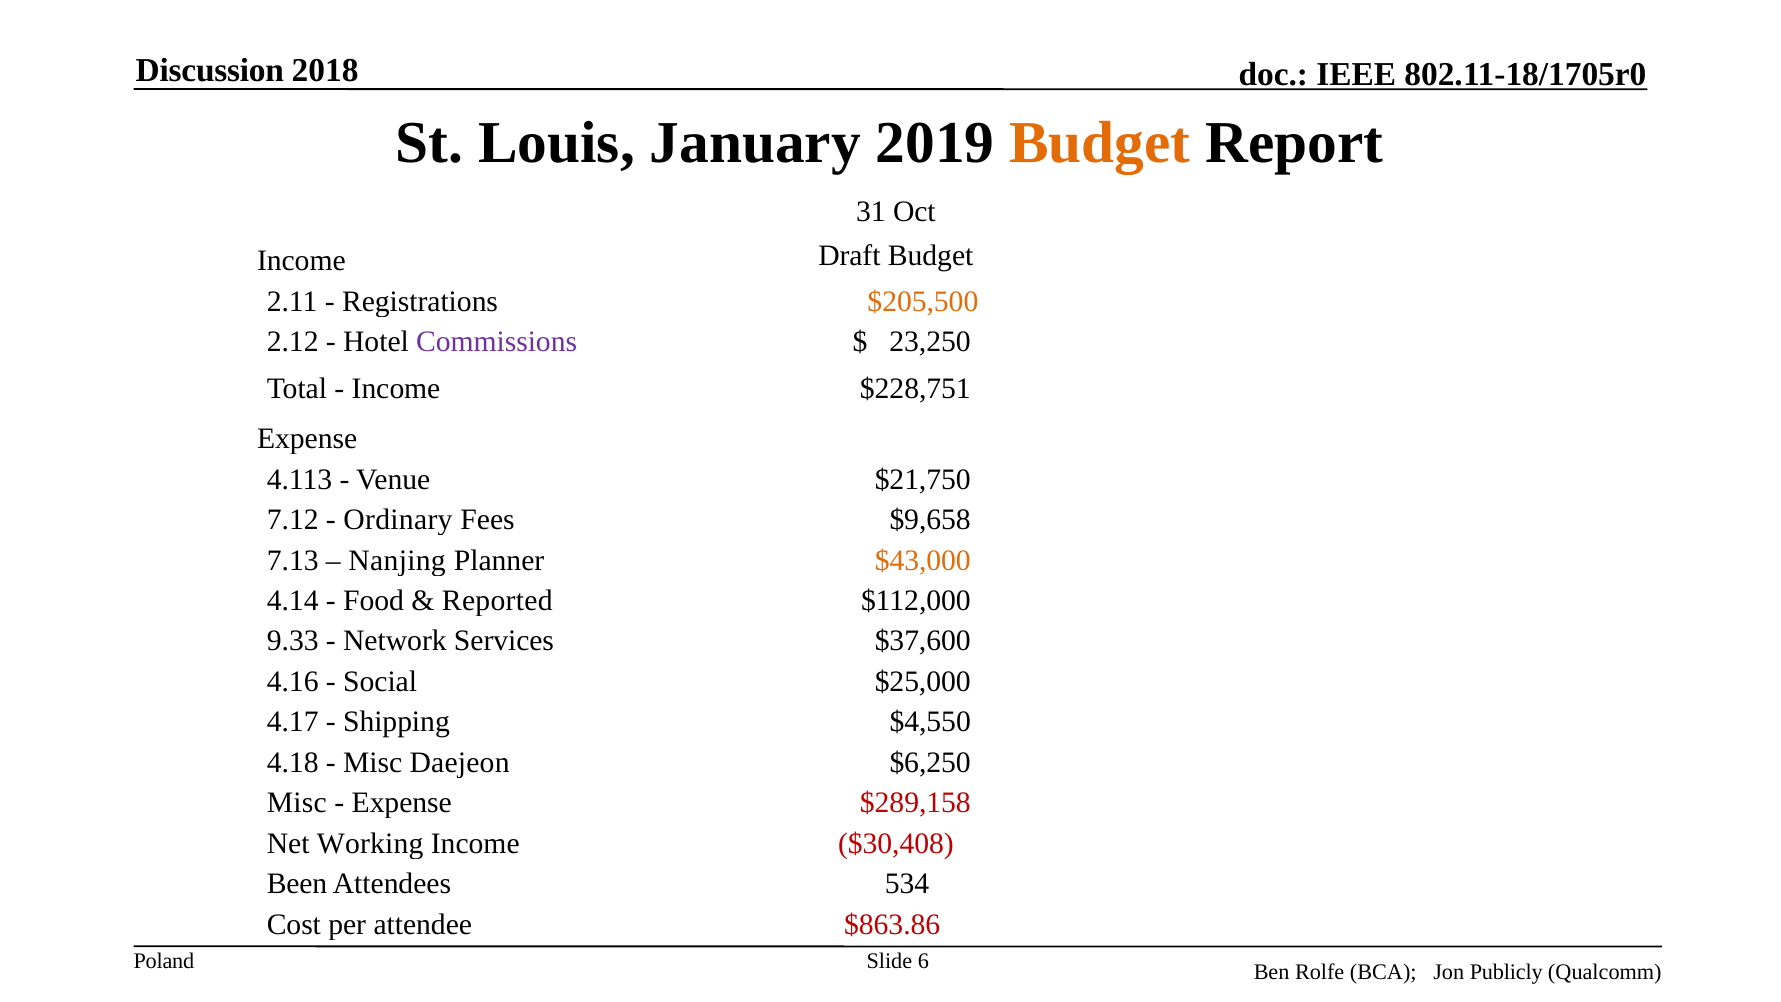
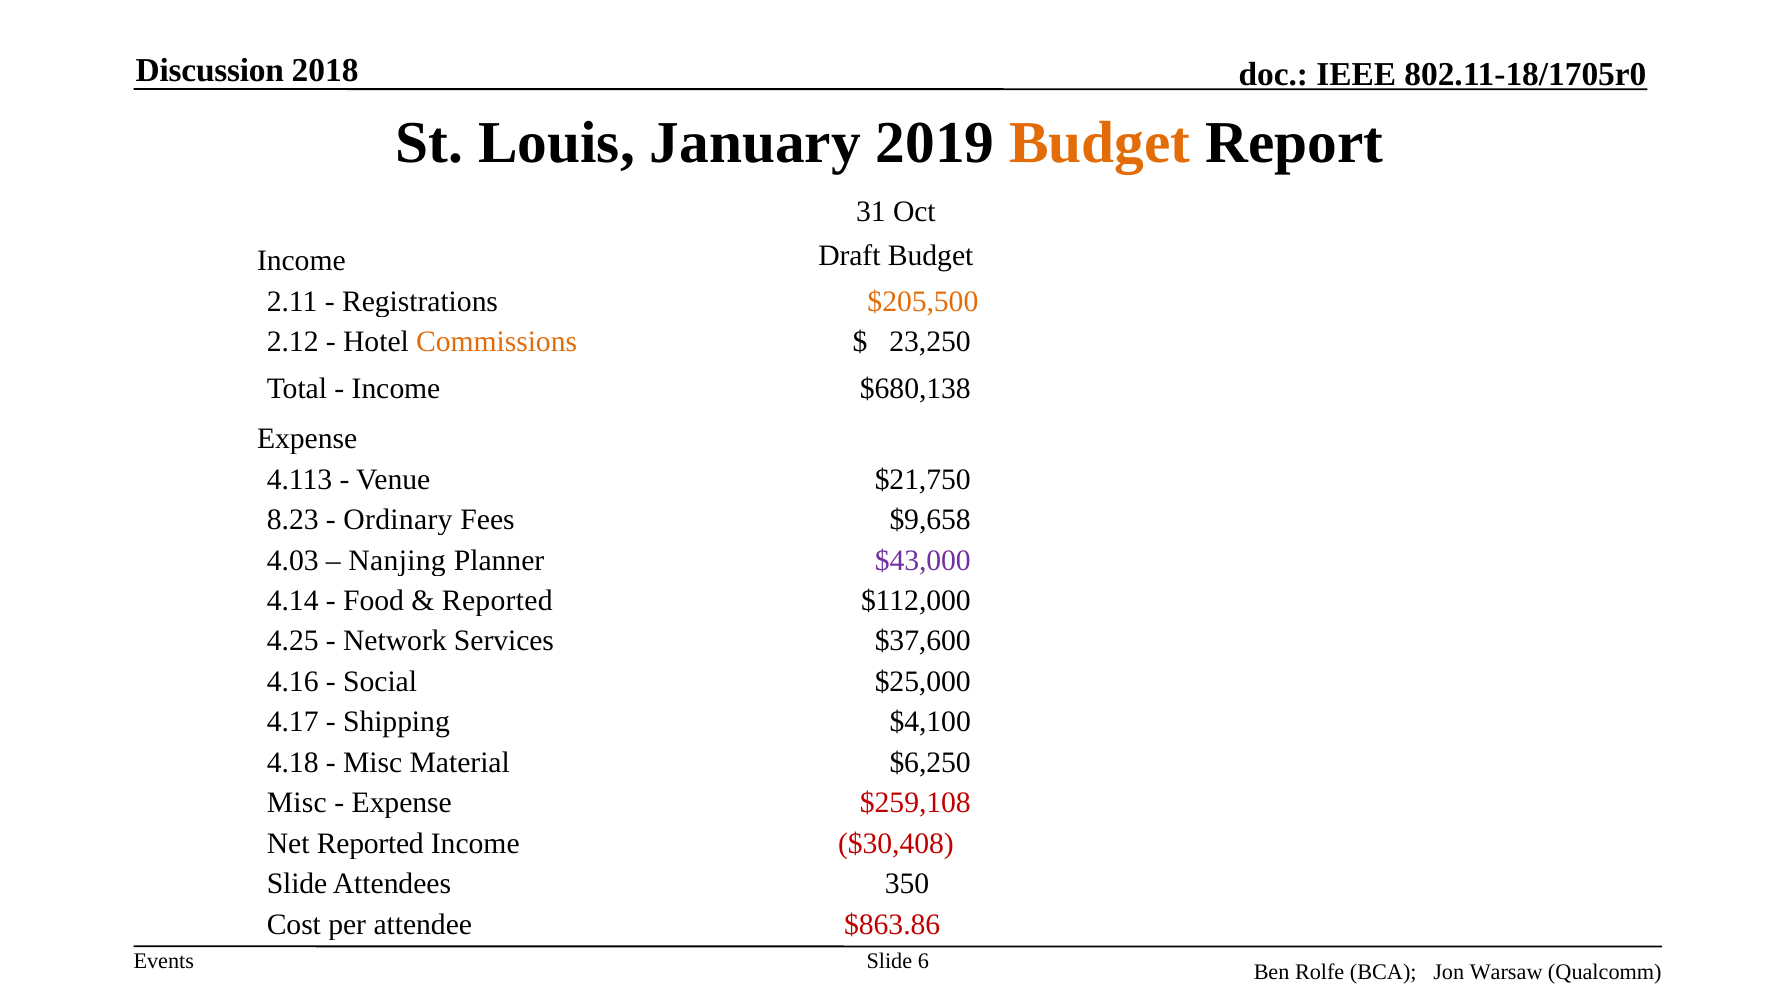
Commissions colour: purple -> orange (497, 342)
$228,751: $228,751 -> $680,138 (915, 388)
7.12: 7.12 -> 8.23 (293, 520)
7.13: 7.13 -> 4.03 (293, 560)
$43,000 colour: orange -> purple (923, 560)
9.33: 9.33 -> 4.25 (293, 641)
$4,550: $4,550 -> $4,100 (930, 722)
Daejeon: Daejeon -> Material (460, 762)
$289,158: $289,158 -> $259,108 (915, 803)
Net Working: Working -> Reported (370, 843)
Been: Been -> Slide (297, 884)
534: 534 -> 350 (907, 884)
Poland: Poland -> Events (164, 961)
Publicly: Publicly -> Warsaw (1506, 972)
